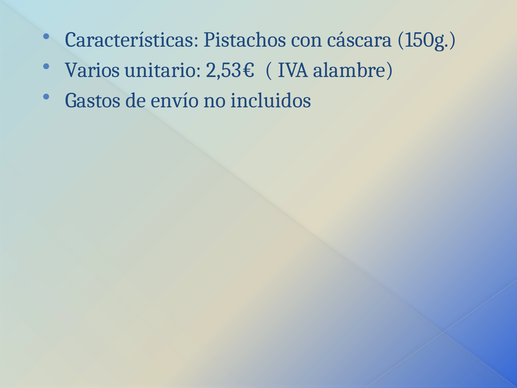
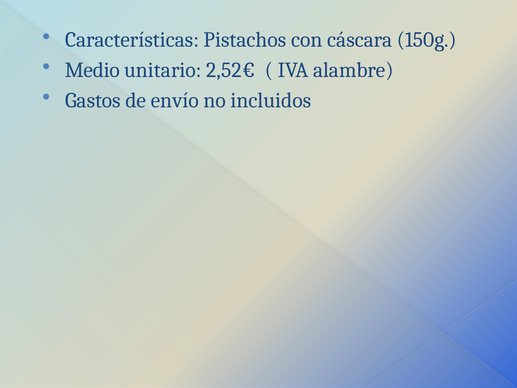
Varios: Varios -> Medio (92, 70)
2,53€: 2,53€ -> 2,52€ (231, 70)
